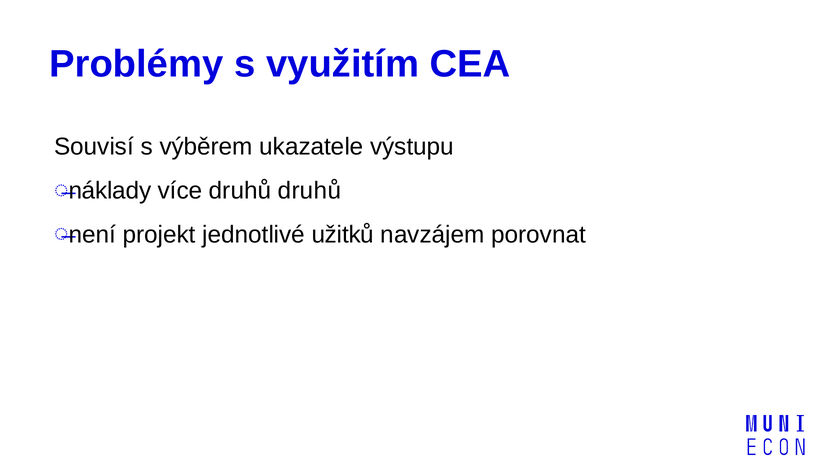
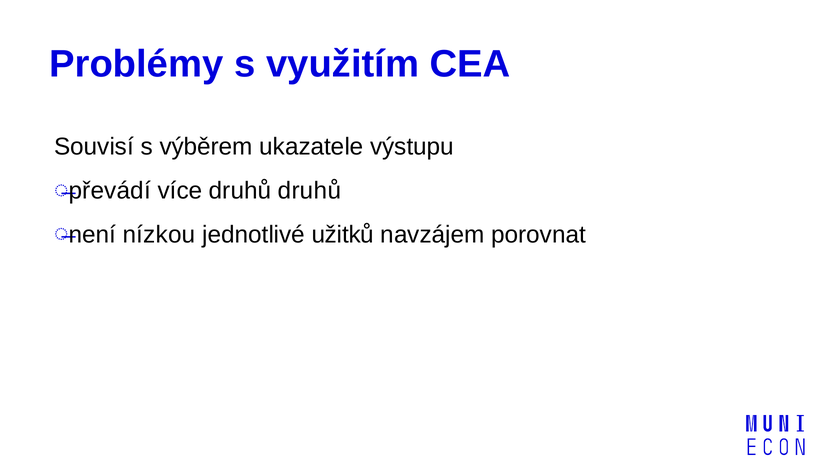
náklady: náklady -> převádí (110, 191)
projekt: projekt -> nízkou (159, 235)
